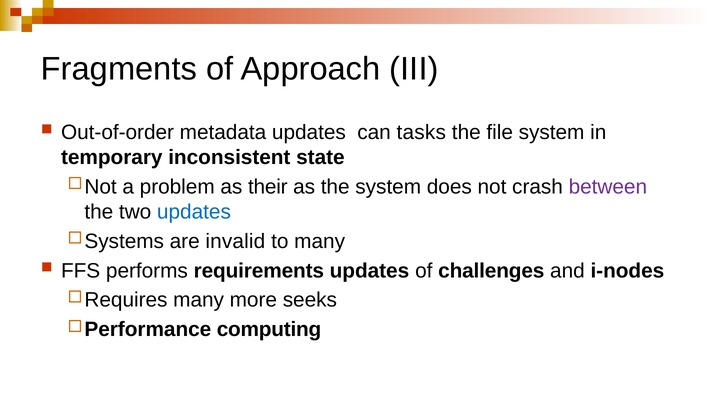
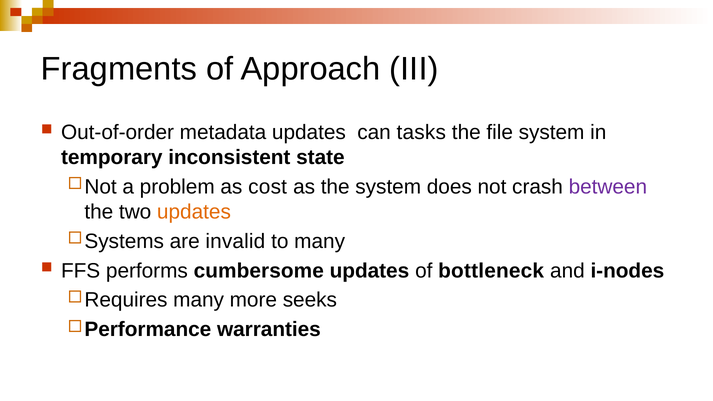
their: their -> cost (268, 187)
updates colour: blue -> orange (194, 212)
requirements: requirements -> cumbersome (259, 271)
challenges: challenges -> bottleneck (491, 271)
computing: computing -> warranties (269, 330)
